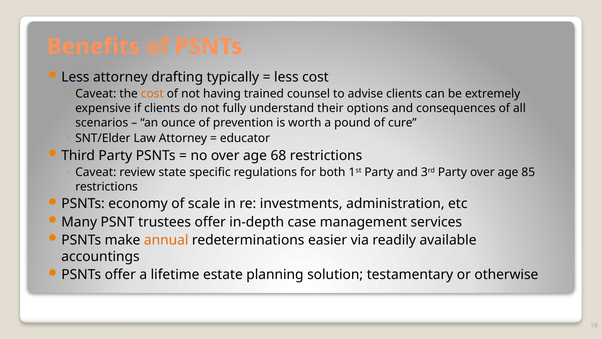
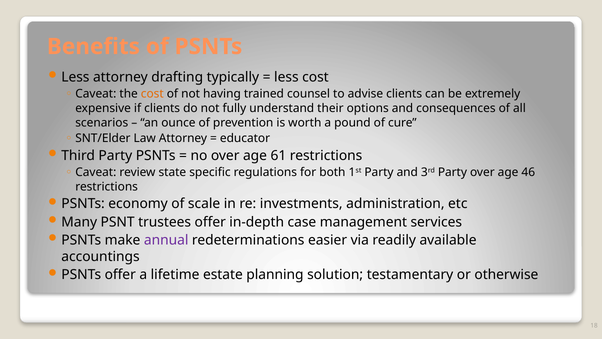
68: 68 -> 61 (278, 155)
85: 85 -> 46 (528, 172)
annual colour: orange -> purple (166, 240)
